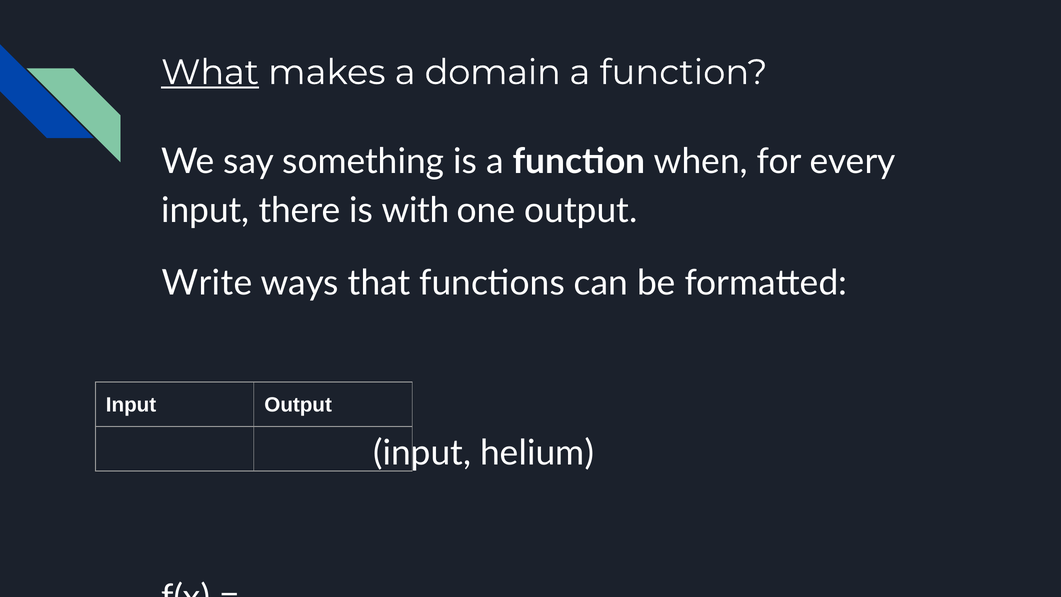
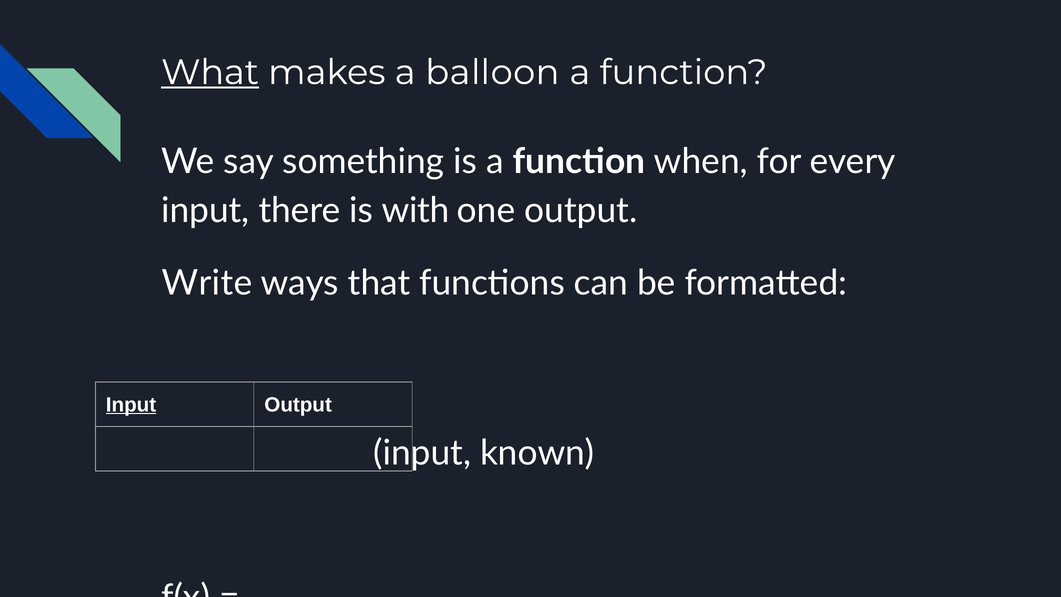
domain: domain -> balloon (492, 72)
Input underline: none -> present (131, 405)
helium: helium -> known (537, 453)
